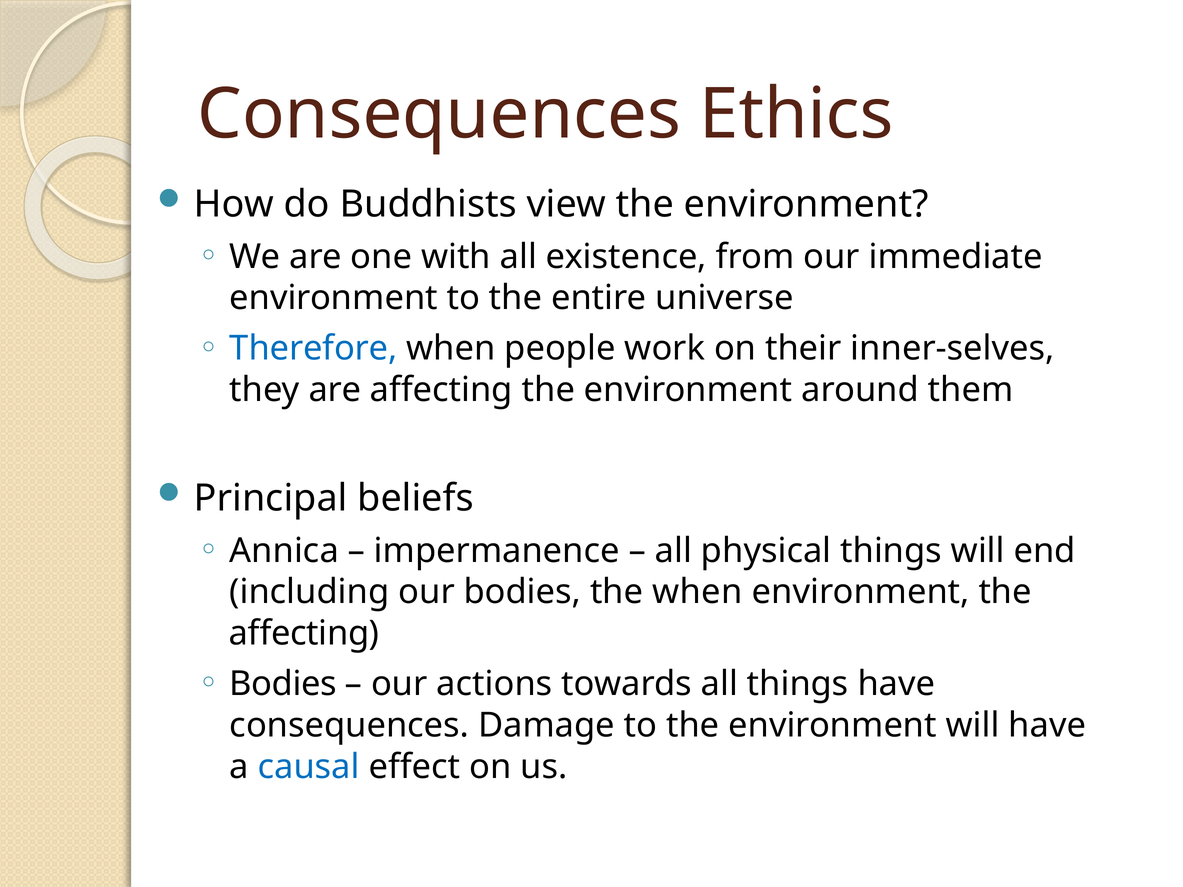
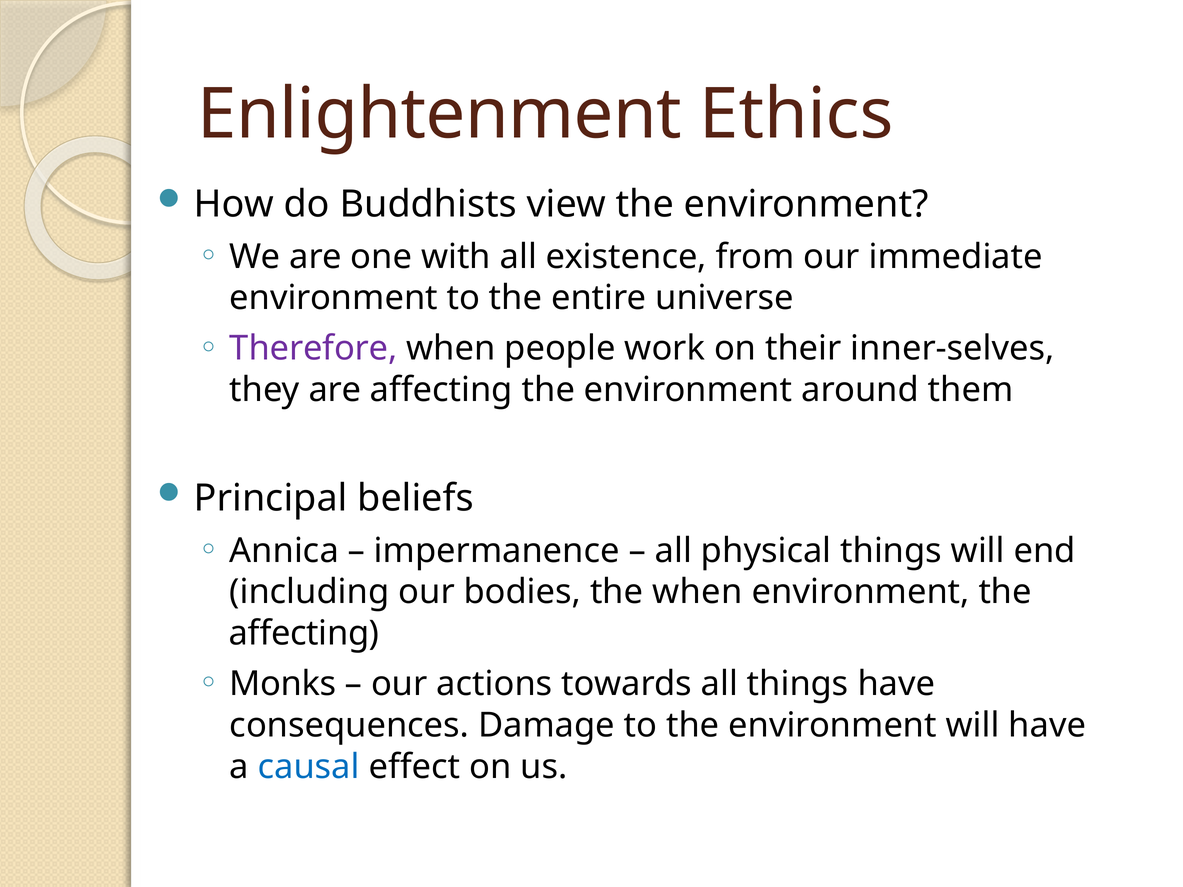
Consequences: Consequences -> Enlightenment (440, 114)
Therefore colour: blue -> purple (314, 349)
Bodies: Bodies -> Monks (283, 684)
